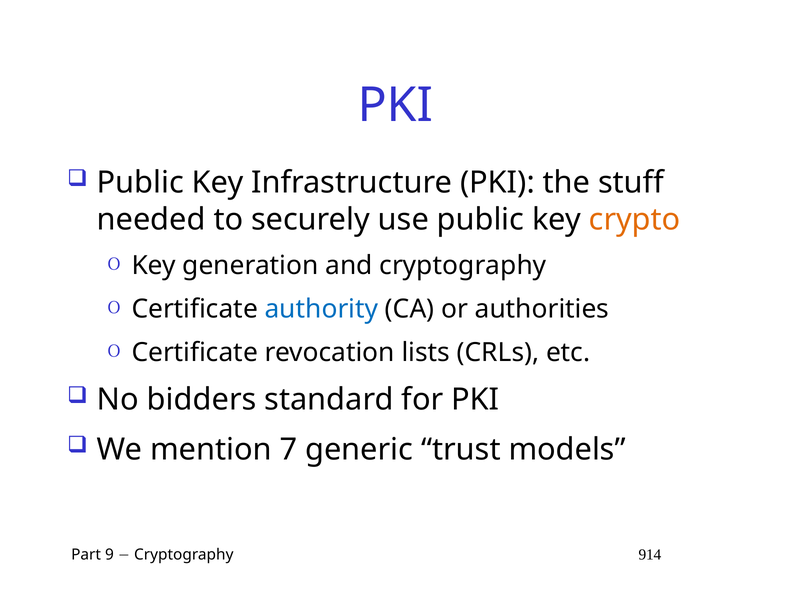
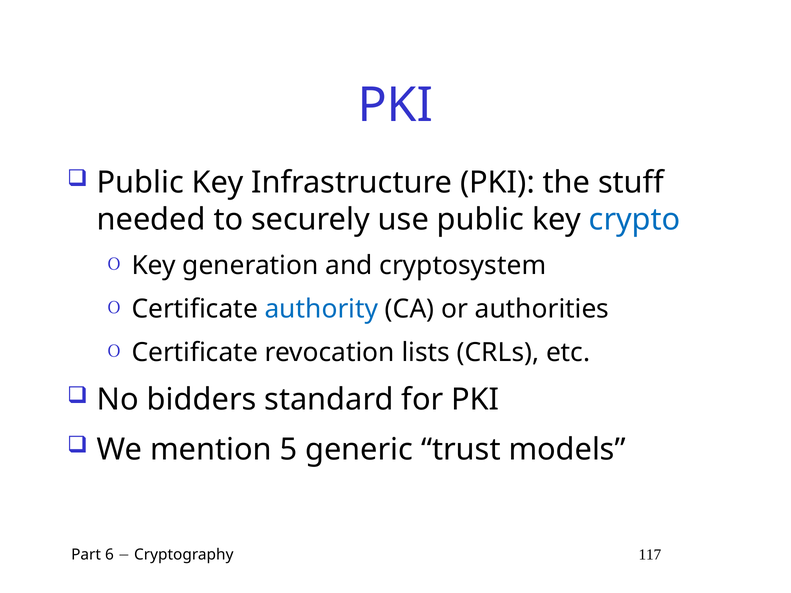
crypto colour: orange -> blue (635, 220)
and cryptography: cryptography -> cryptosystem (463, 266)
7: 7 -> 5 (289, 450)
9: 9 -> 6 (109, 555)
914: 914 -> 117 (650, 555)
